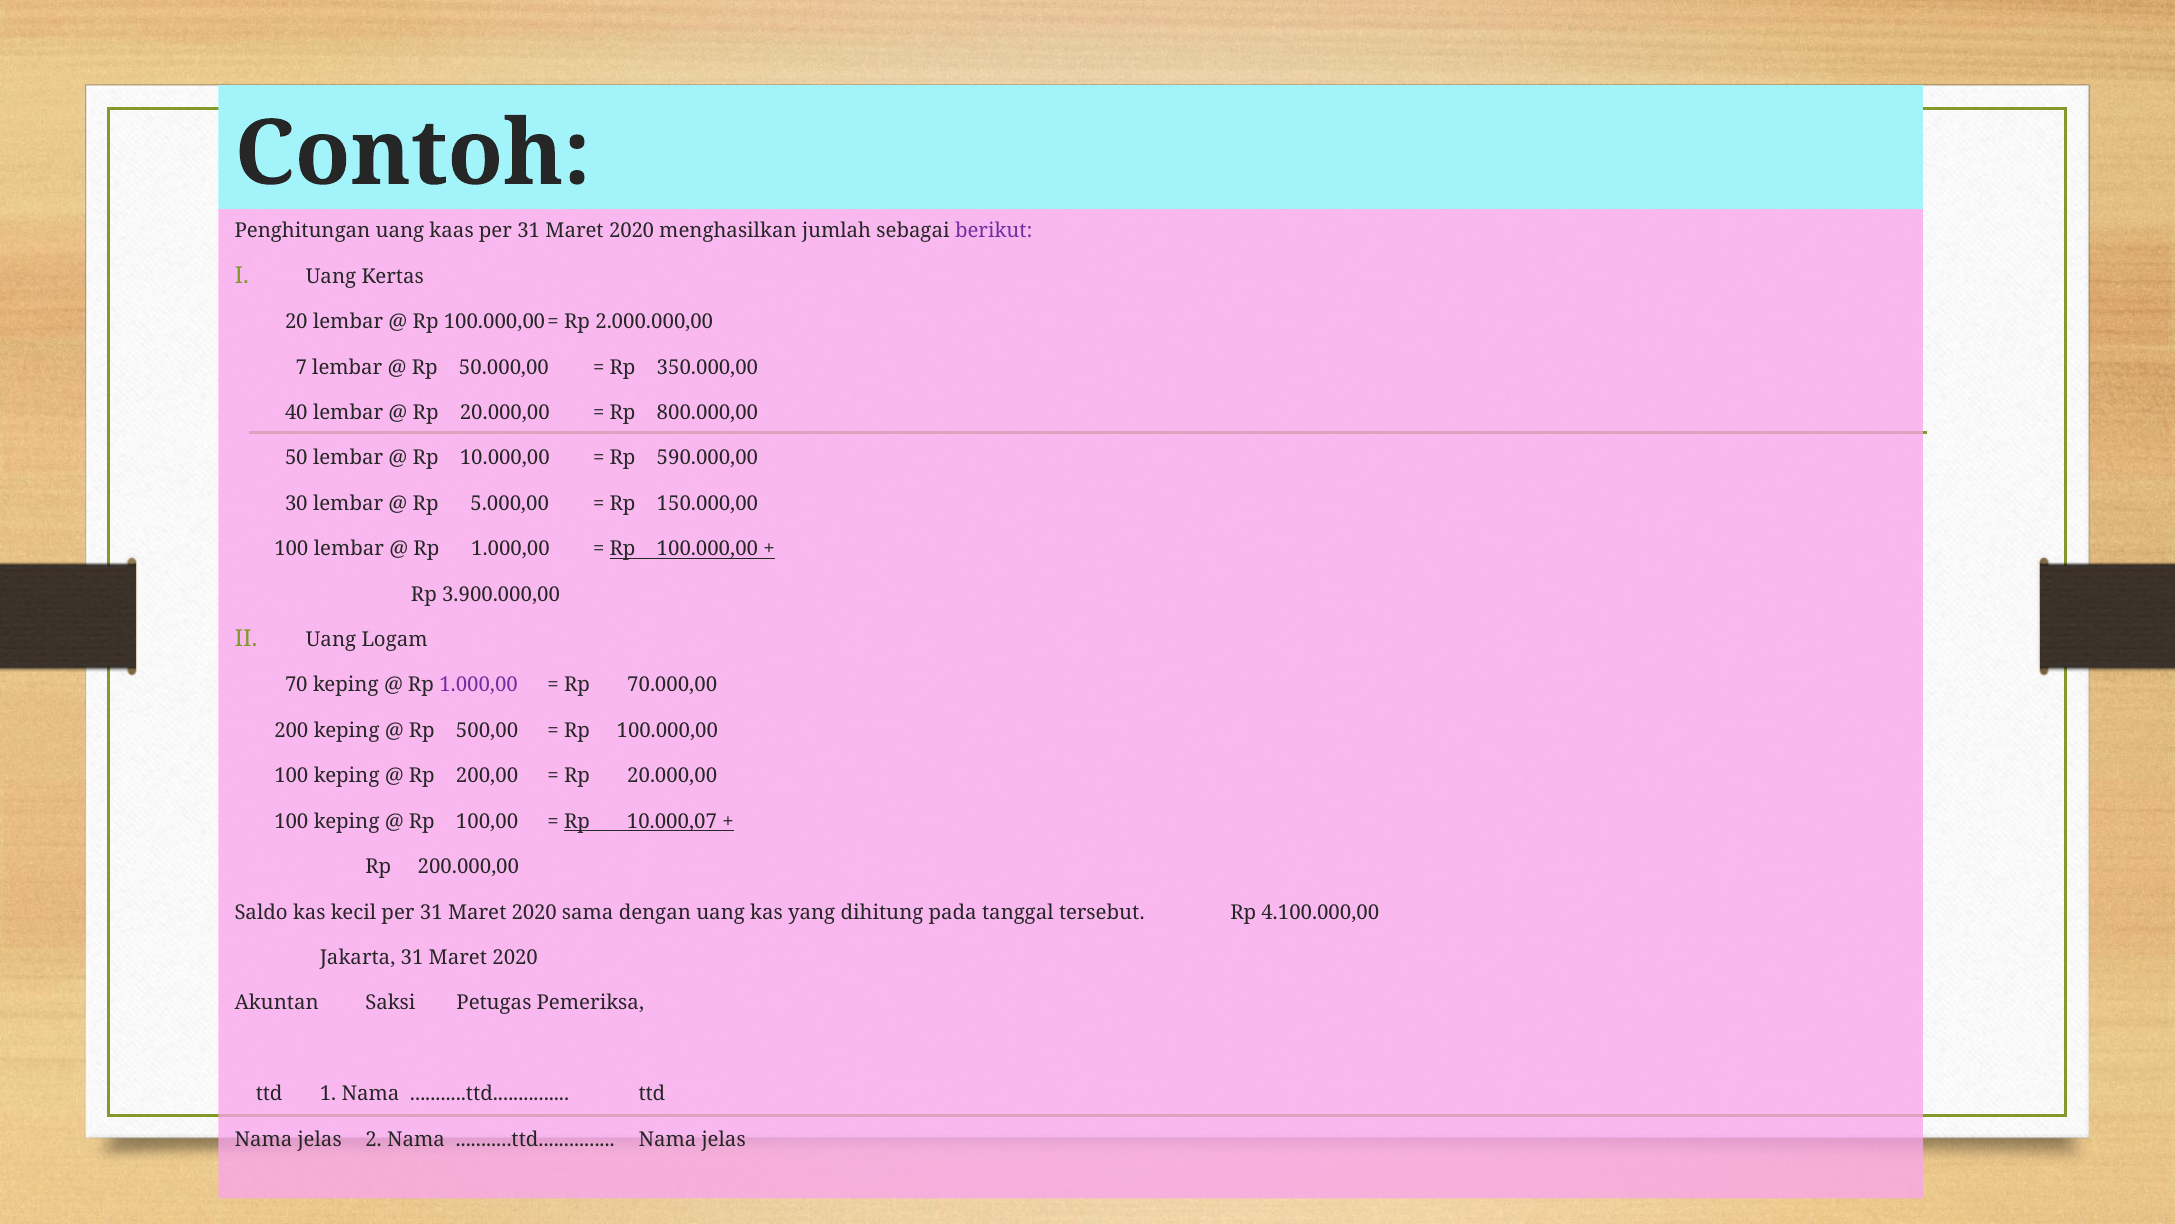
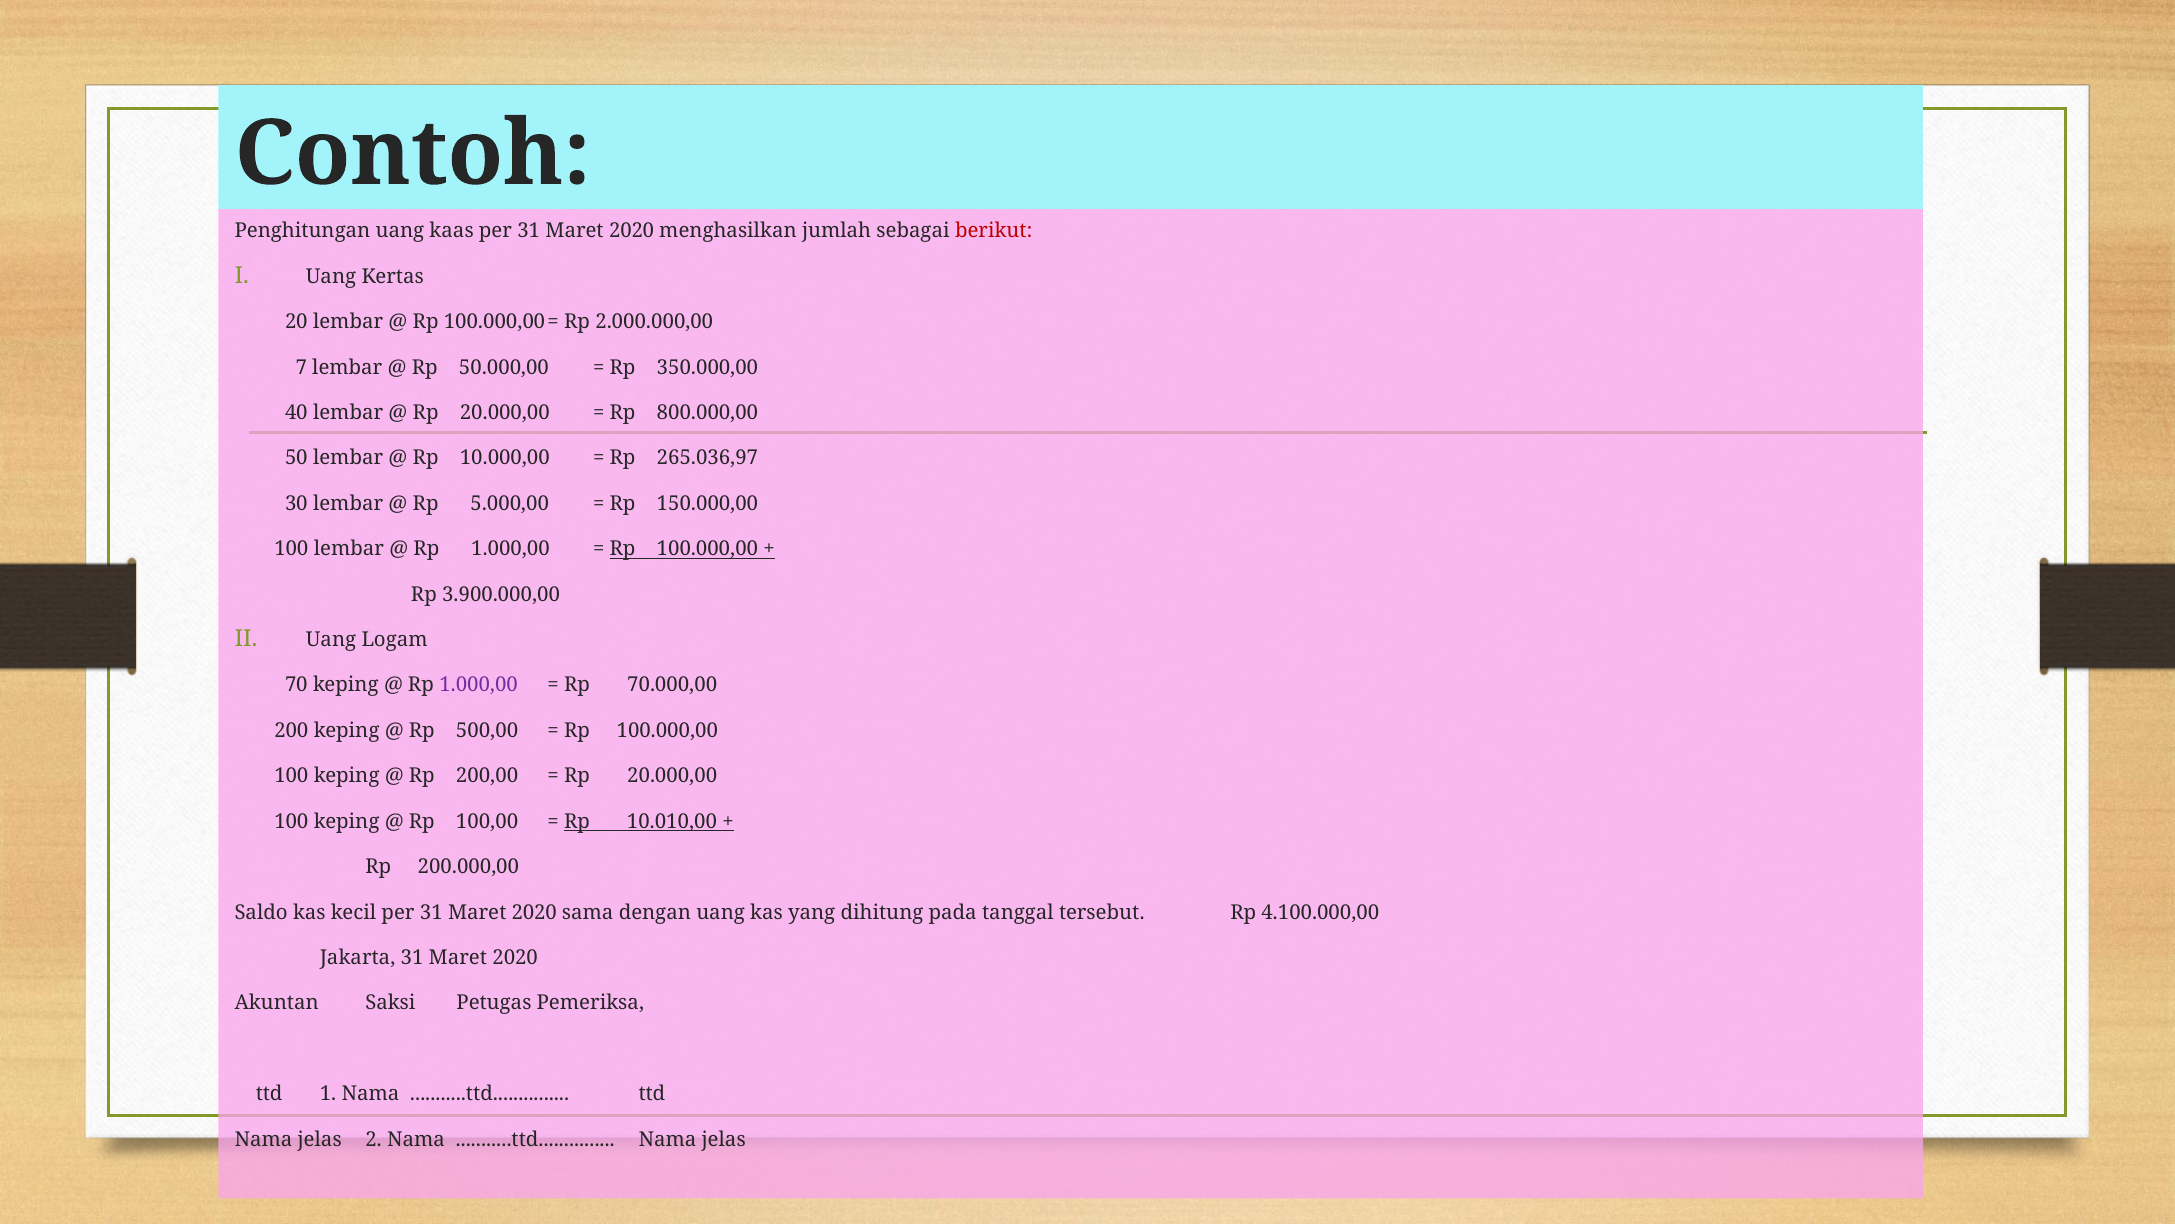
berikut colour: purple -> red (994, 231)
590.000,00: 590.000,00 -> 265.036,97 (707, 458)
10.000,07: 10.000,07 -> 10.010,00 (672, 821)
